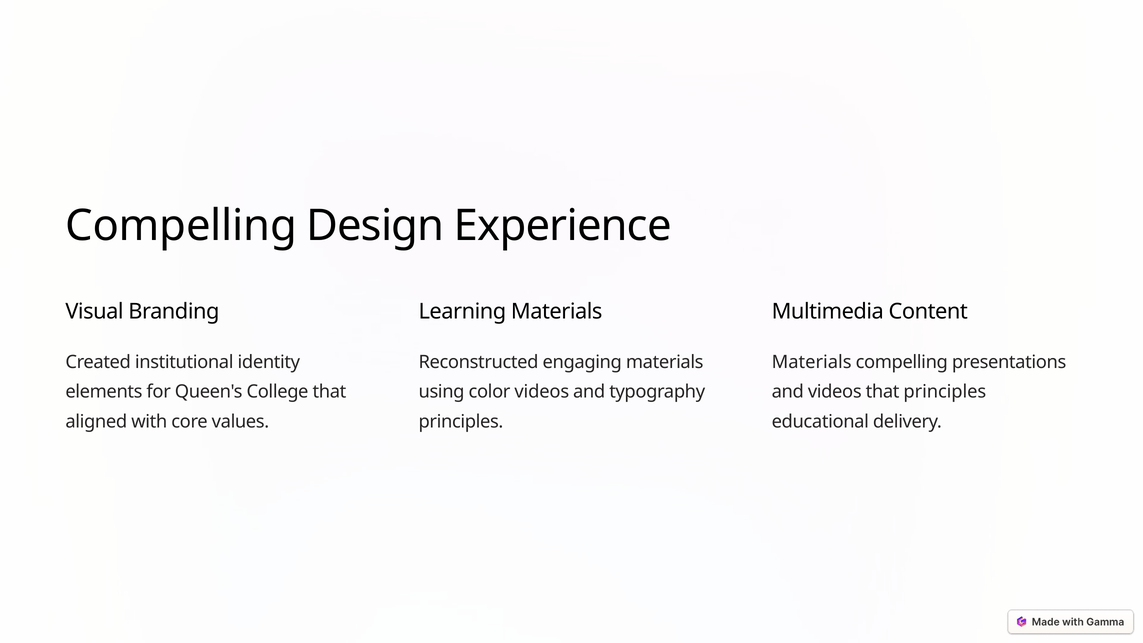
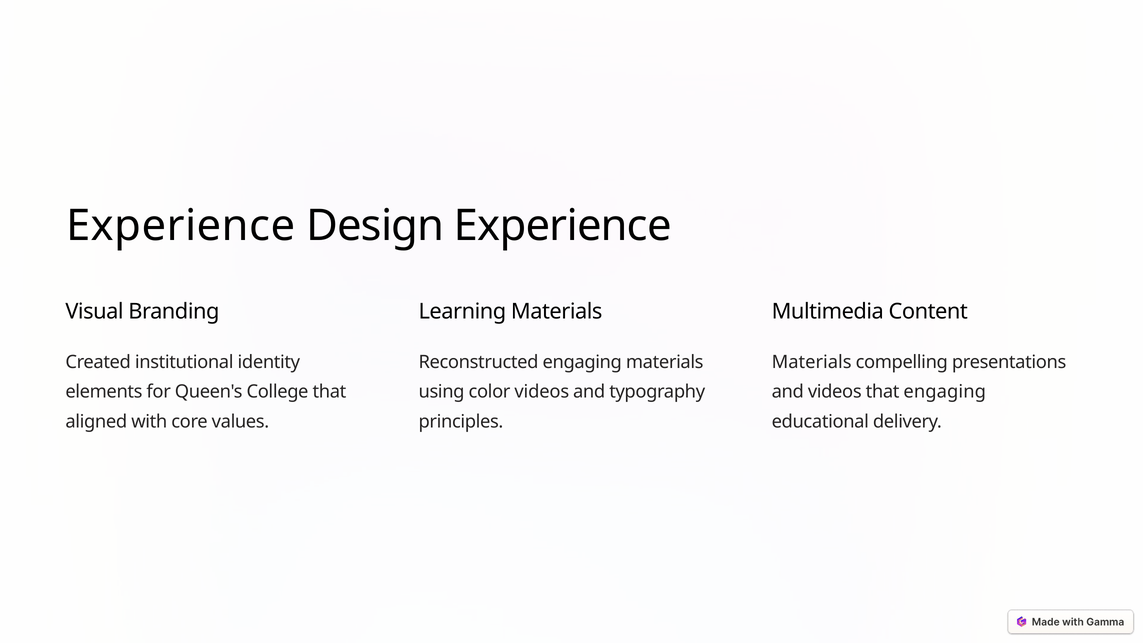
Compelling: Compelling -> Experience (181, 226)
that principles: principles -> engaging (945, 392)
